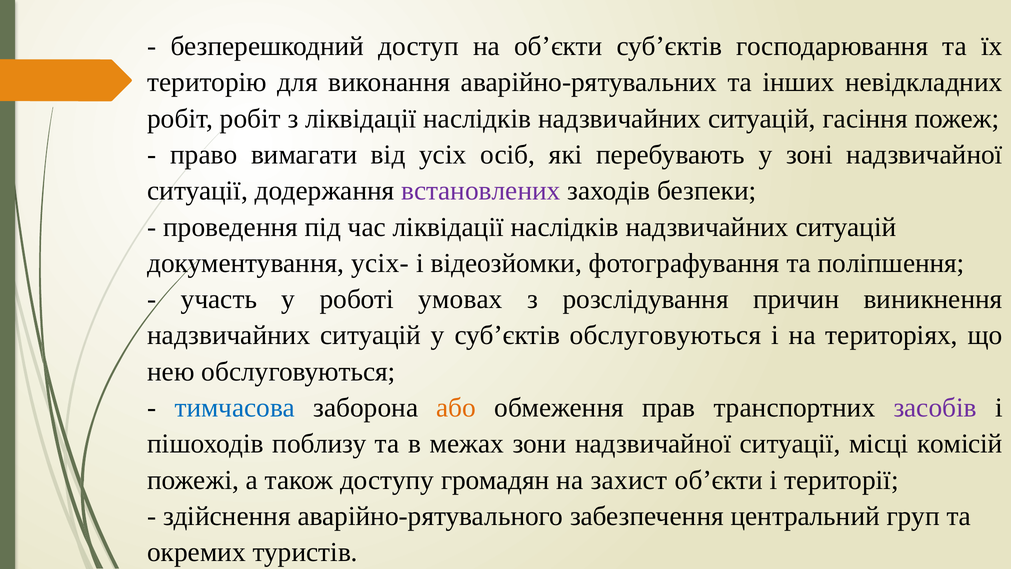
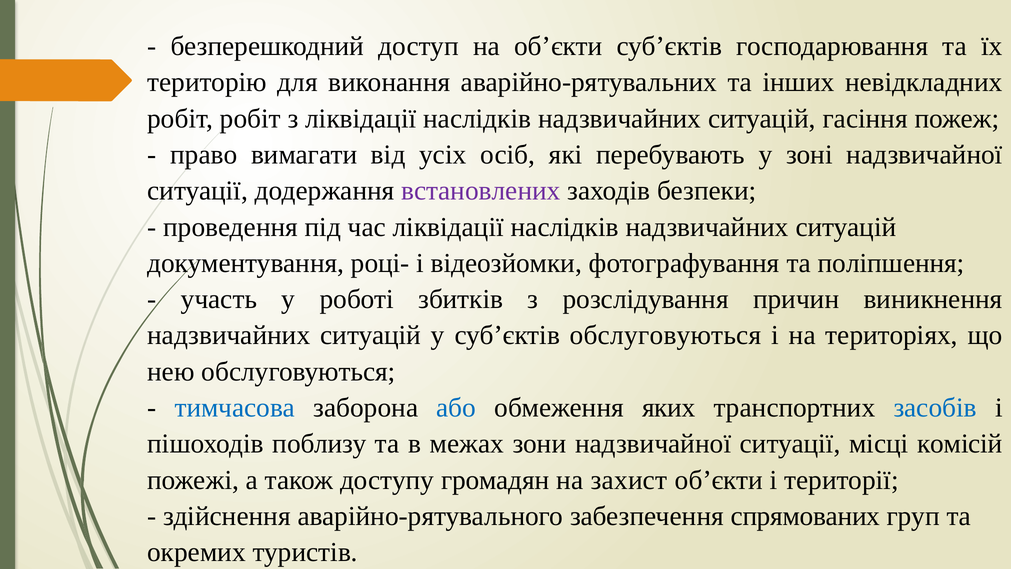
усіх-: усіх- -> році- (380, 263)
умовах: умовах -> збитків (461, 299)
або colour: orange -> blue (456, 407)
прав: прав -> яких (669, 407)
засобів colour: purple -> blue (935, 407)
центральний: центральний -> спрямованих (805, 516)
